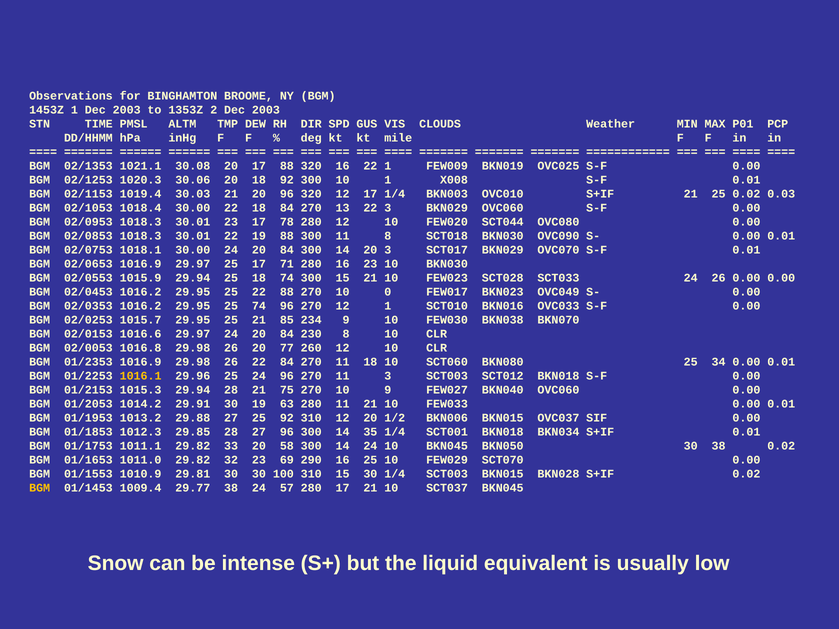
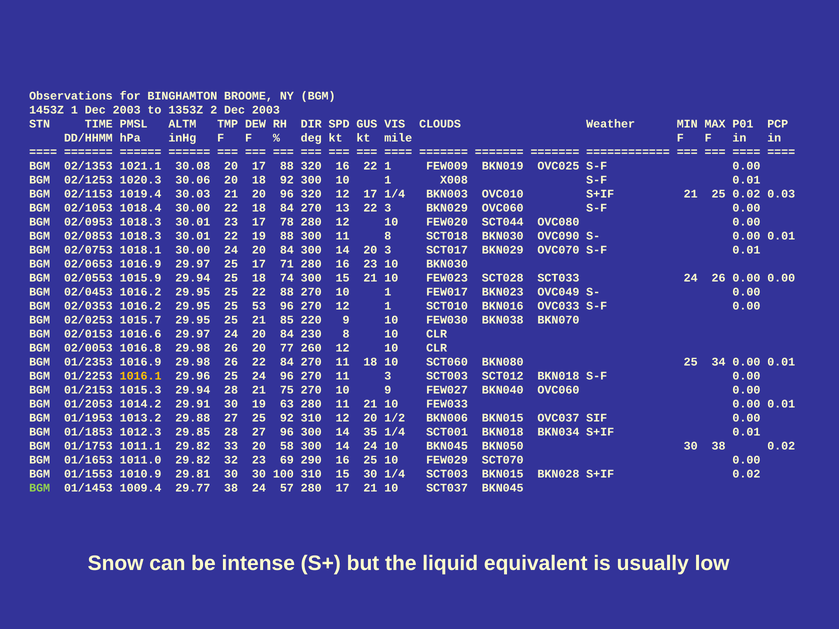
270 10 0: 0 -> 1 (388, 292)
25 74: 74 -> 53 (259, 306)
234: 234 -> 220 (311, 320)
BGM colour: yellow -> light green (40, 488)
